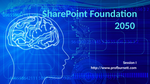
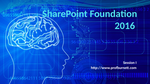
2050: 2050 -> 2016 (125, 26)
